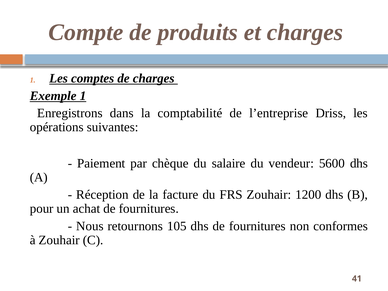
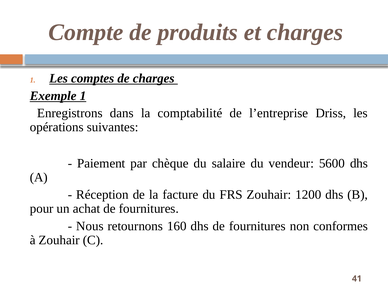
105: 105 -> 160 (177, 226)
